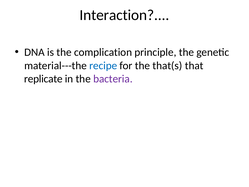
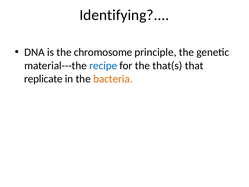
Interaction: Interaction -> Identifying (124, 15)
complication: complication -> chromosome (103, 52)
bacteria colour: purple -> orange (113, 79)
